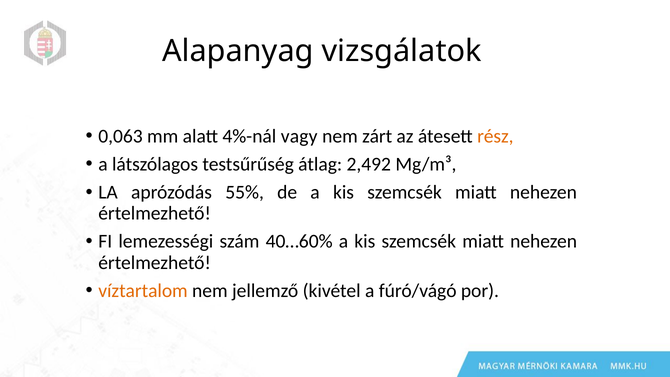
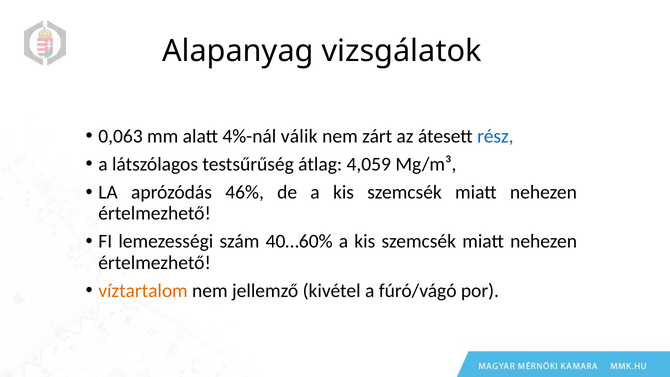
vagy: vagy -> válik (299, 136)
rész colour: orange -> blue (495, 136)
2,492: 2,492 -> 4,059 (369, 164)
55%: 55% -> 46% (245, 192)
